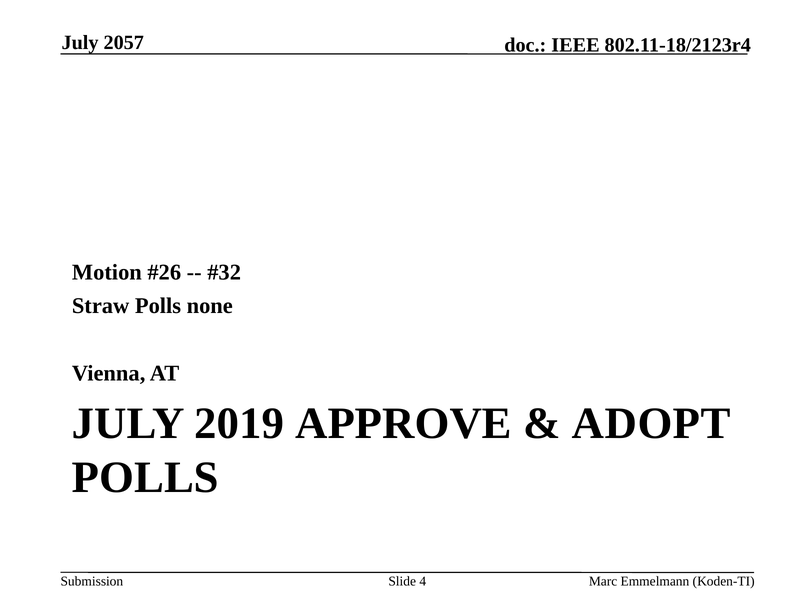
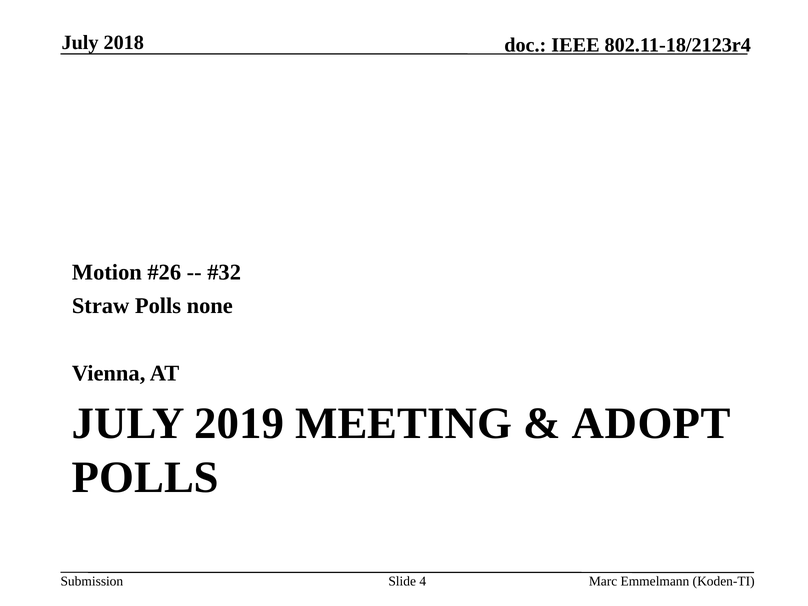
2057: 2057 -> 2018 (124, 43)
APPROVE: APPROVE -> MEETING (404, 424)
